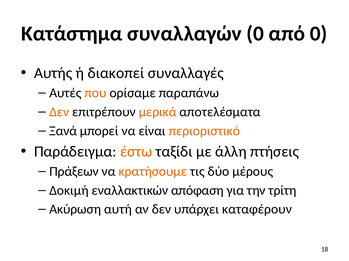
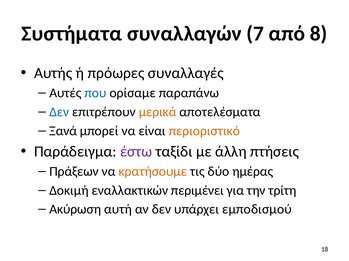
Κατάστημα: Κατάστημα -> Συστήματα (72, 34)
συναλλαγών 0: 0 -> 7 (255, 34)
από 0: 0 -> 8 (319, 34)
διακοπεί: διακοπεί -> πρόωρες (116, 73)
που colour: orange -> blue (95, 93)
Δεν colour: orange -> blue (59, 112)
έστω colour: orange -> purple (136, 152)
μέρους: μέρους -> ημέρας (253, 172)
απόφαση: απόφαση -> περιμένει (197, 191)
καταφέρουν: καταφέρουν -> εμποδισμού (257, 210)
